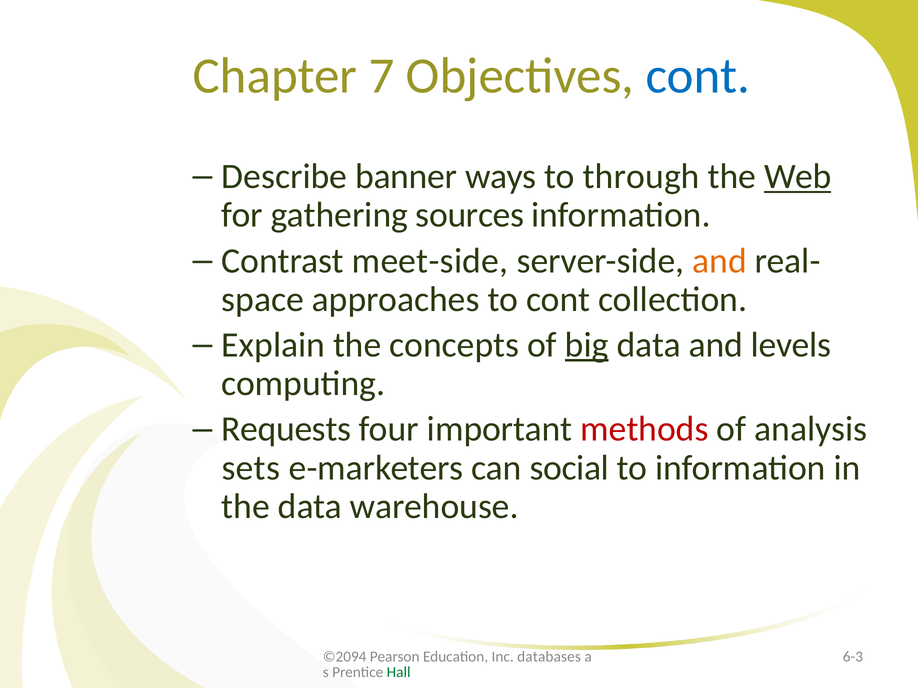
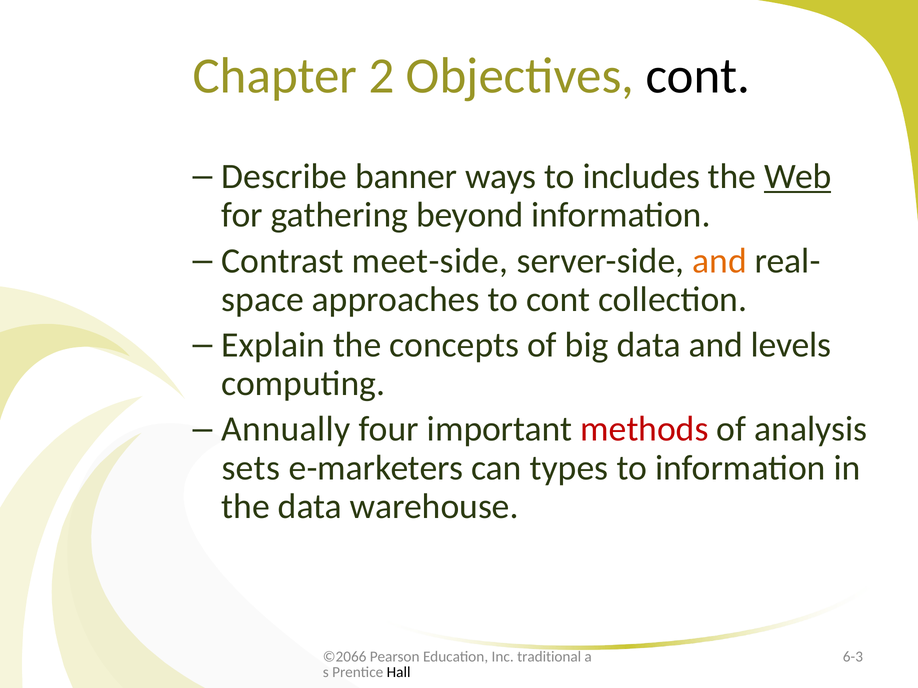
7: 7 -> 2 (382, 76)
cont colour: blue -> black (698, 76)
through: through -> includes (641, 177)
sources: sources -> beyond (470, 215)
big underline: present -> none (587, 345)
Requests: Requests -> Annually (286, 430)
social: social -> types (569, 468)
©2094: ©2094 -> ©2066 (345, 657)
databases: databases -> traditional (549, 657)
Hall colour: green -> black (399, 673)
